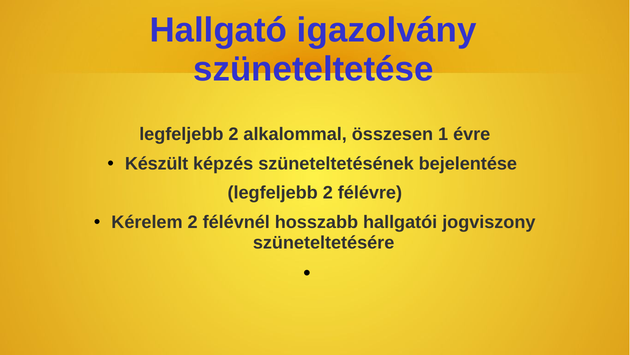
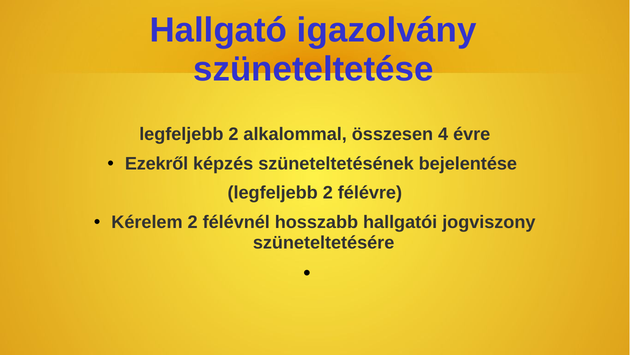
1: 1 -> 4 (443, 134)
Készült: Készült -> Ezekről (157, 164)
